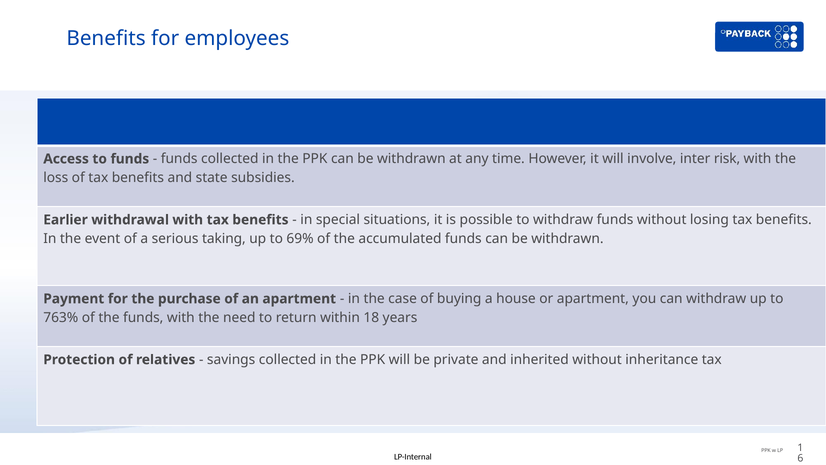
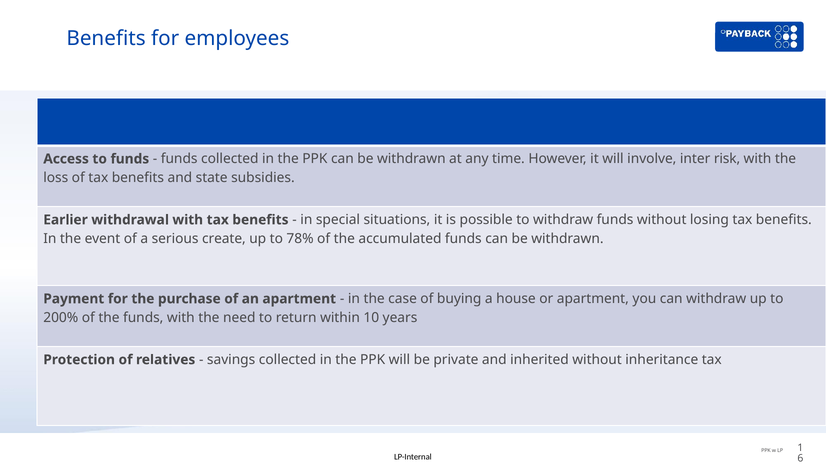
taking: taking -> create (224, 238)
69%: 69% -> 78% (300, 238)
763%: 763% -> 200% (61, 317)
18: 18 -> 10 (371, 317)
